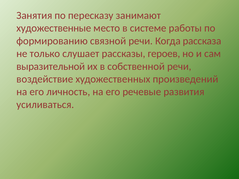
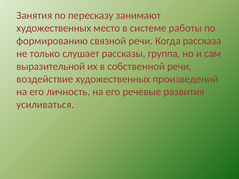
художественные: художественные -> художественных (54, 28)
героев: героев -> группа (164, 54)
